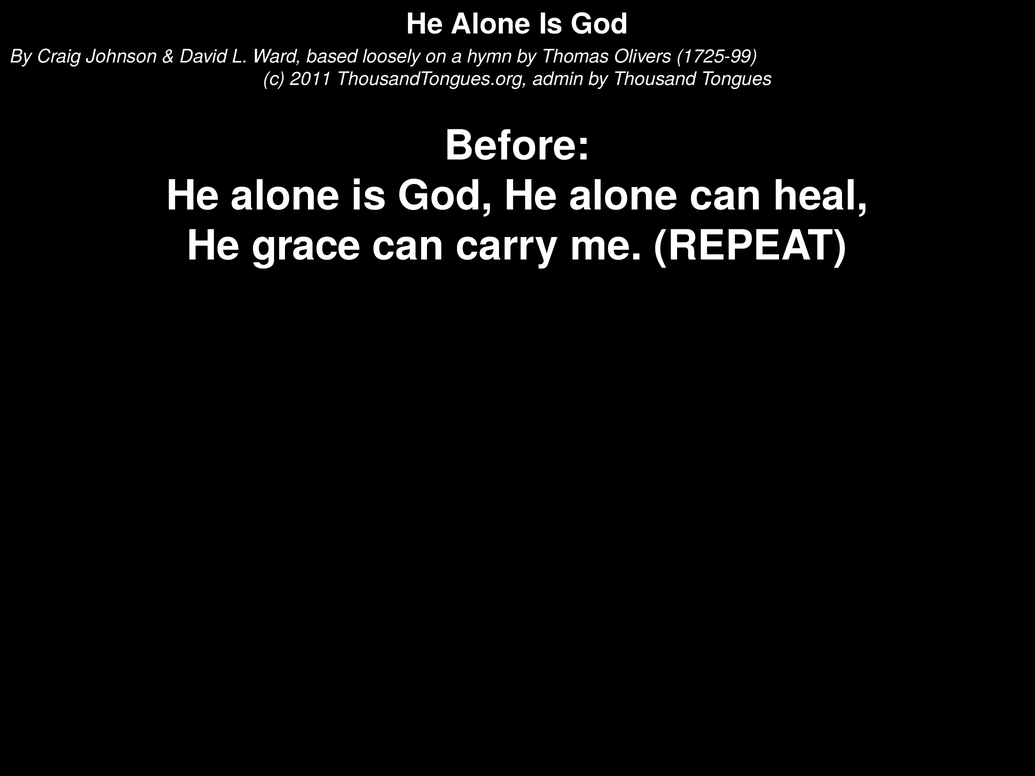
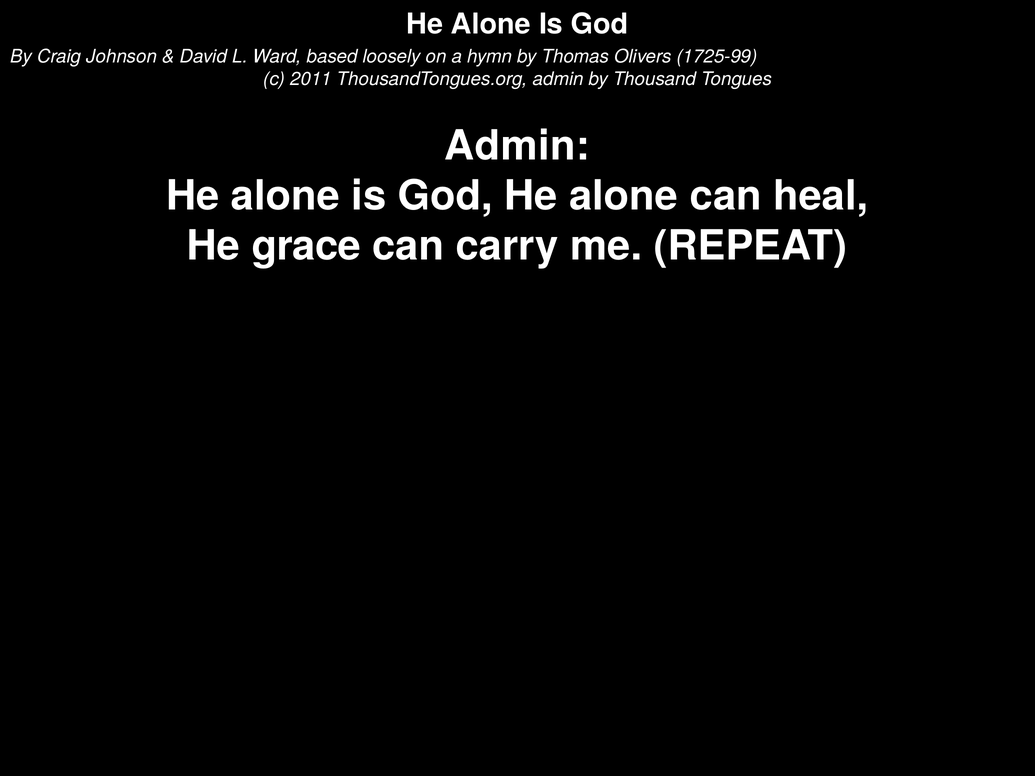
Before: Before -> Admin (517, 146)
